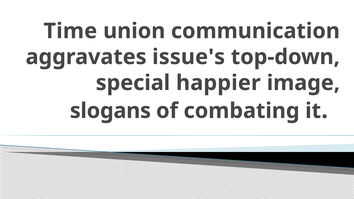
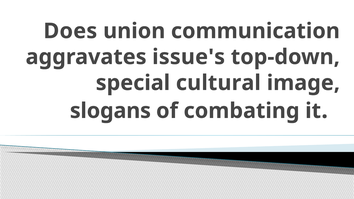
Time: Time -> Does (70, 31)
happier: happier -> cultural (218, 83)
